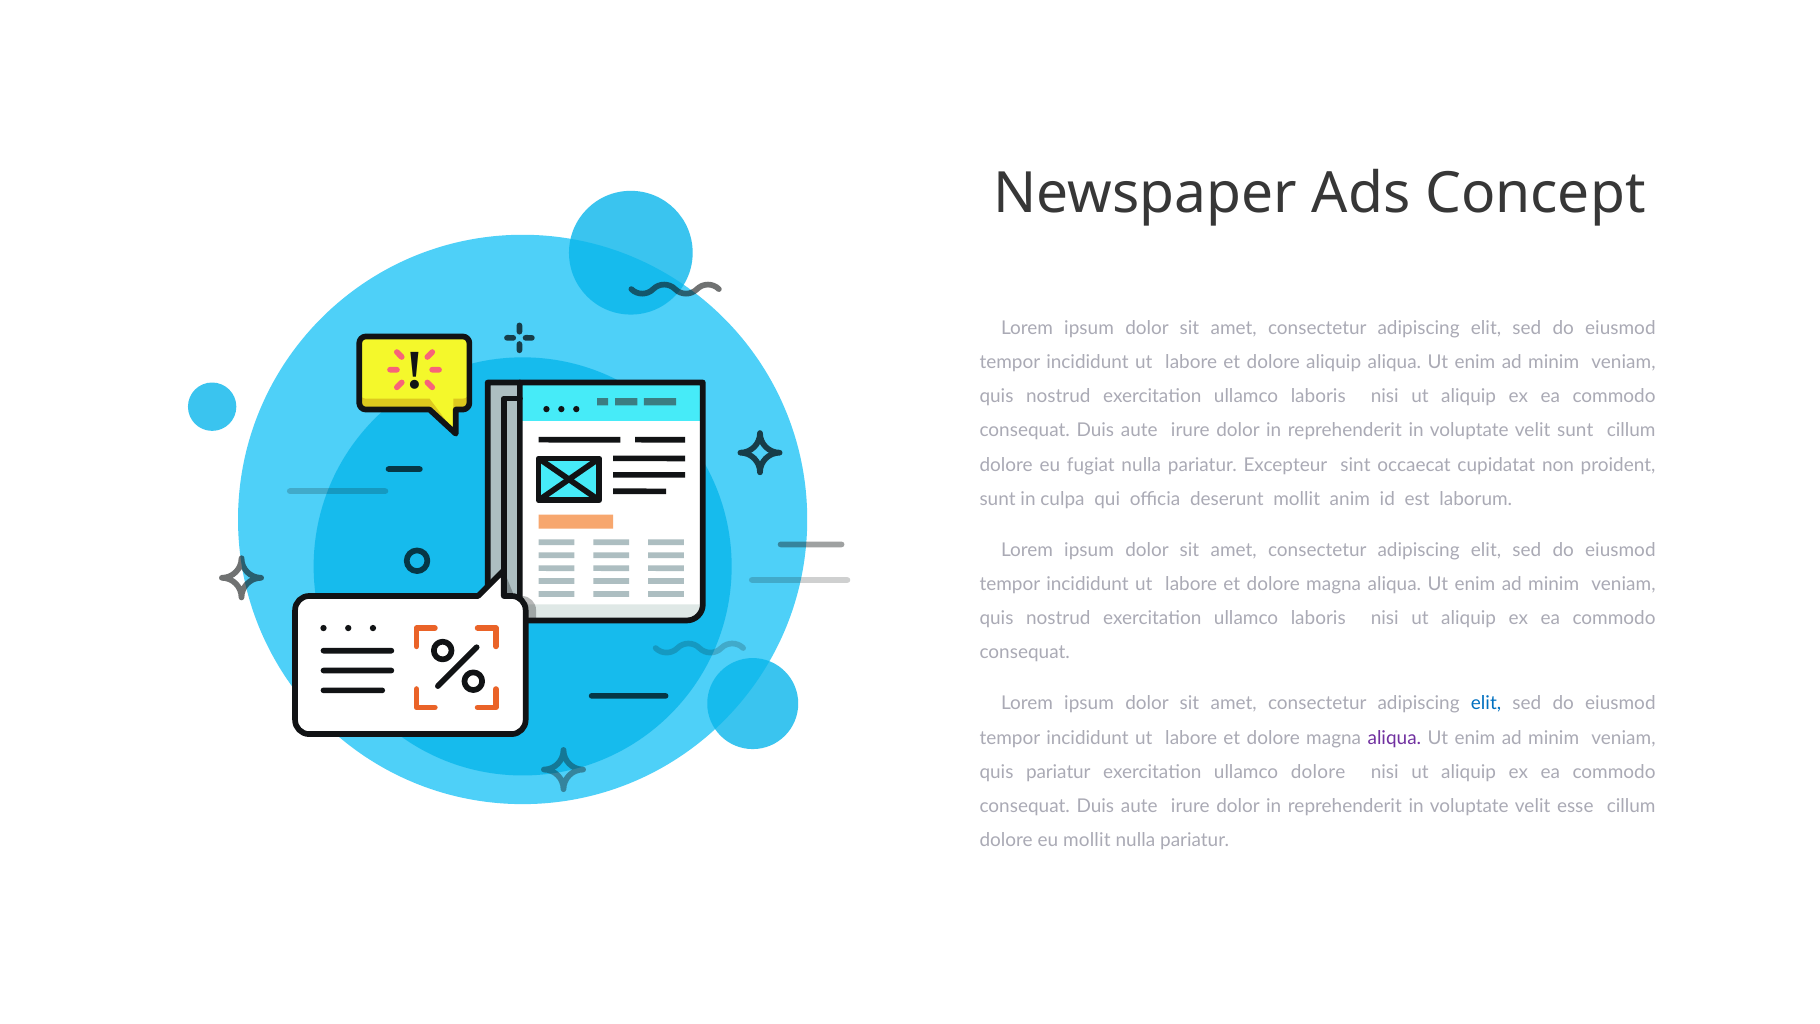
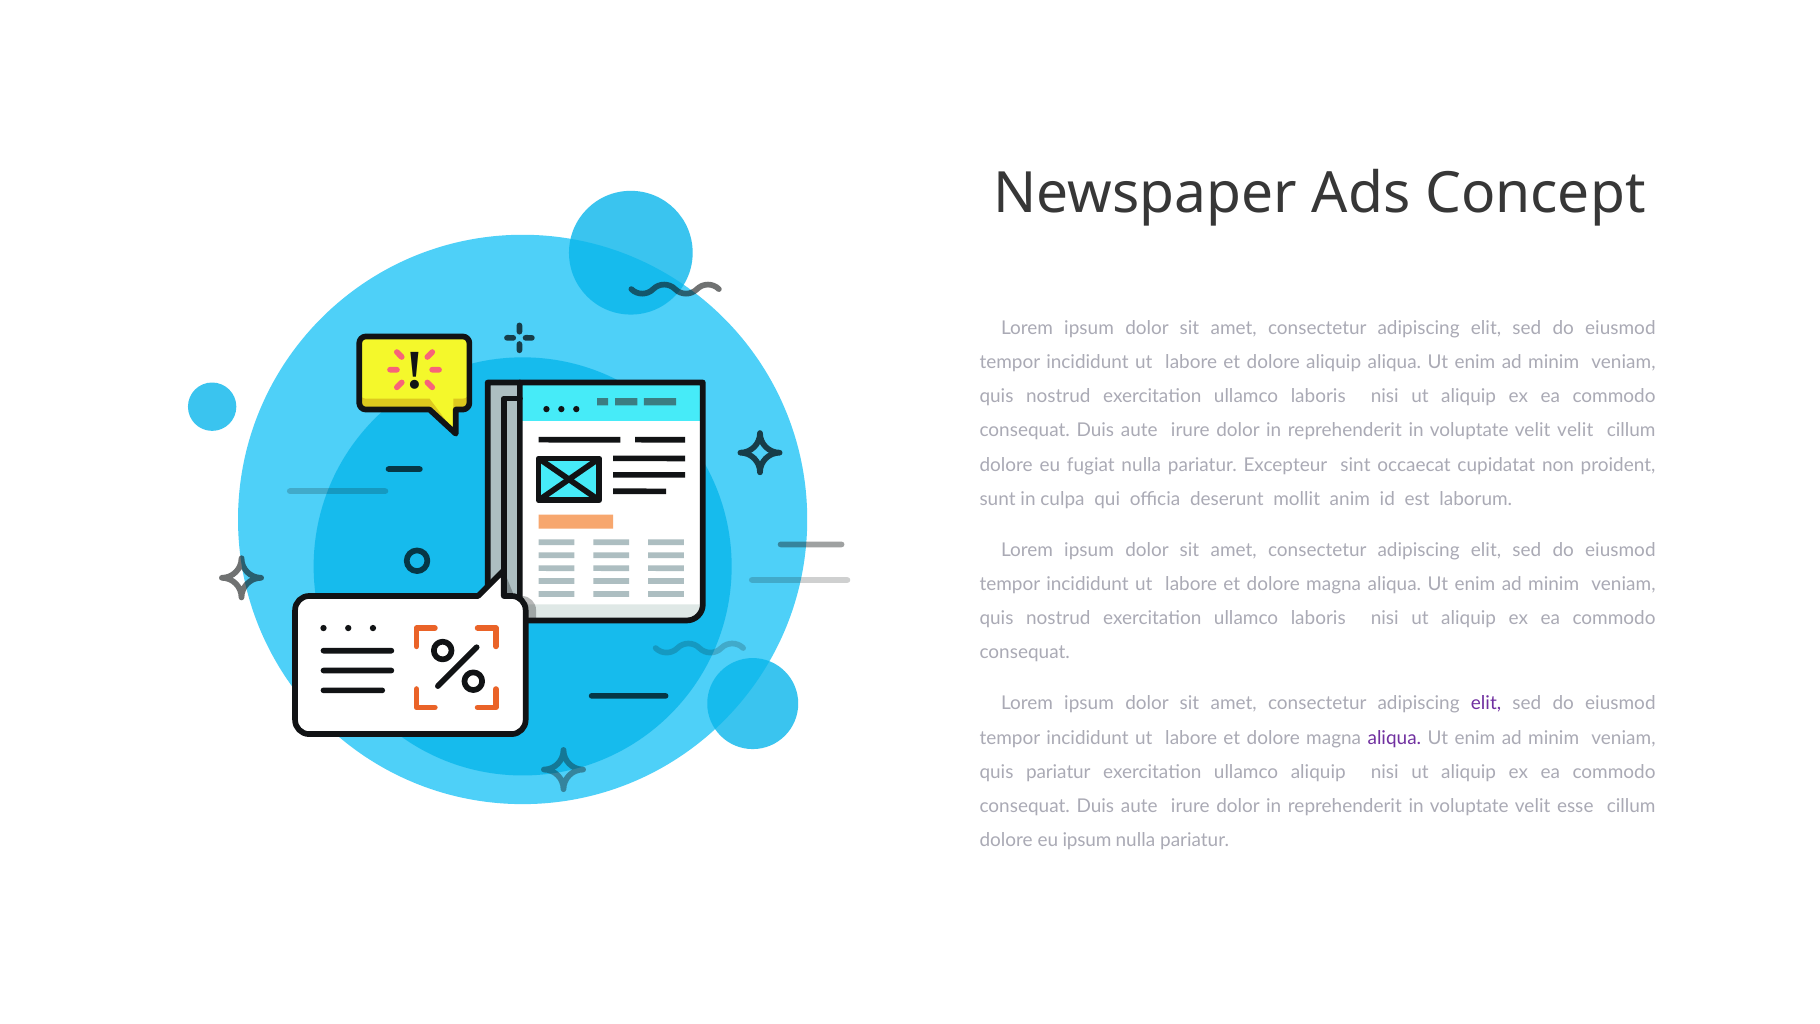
velit sunt: sunt -> velit (1575, 431)
elit colour: blue -> purple (1486, 704)
ullamco dolore: dolore -> aliquip (1318, 772)
eu mollit: mollit -> ipsum (1087, 840)
